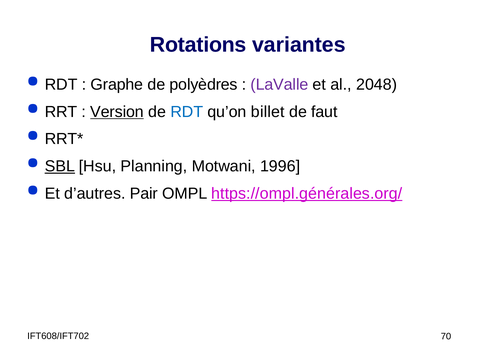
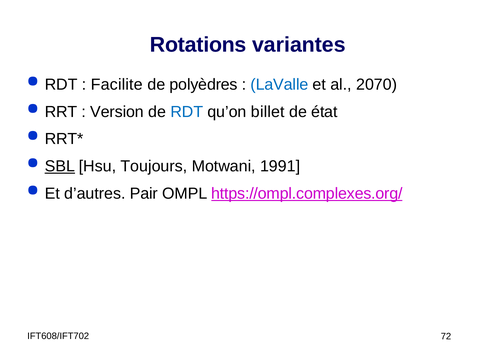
Graphe: Graphe -> Facilite (117, 85)
LaValle colour: purple -> blue (279, 85)
2048: 2048 -> 2070 (377, 85)
Version underline: present -> none (117, 112)
faut: faut -> état (324, 112)
Planning: Planning -> Toujours (154, 166)
1996: 1996 -> 1991 (280, 166)
https://ompl.générales.org/: https://ompl.générales.org/ -> https://ompl.complexes.org/ (307, 193)
70: 70 -> 72 (446, 336)
